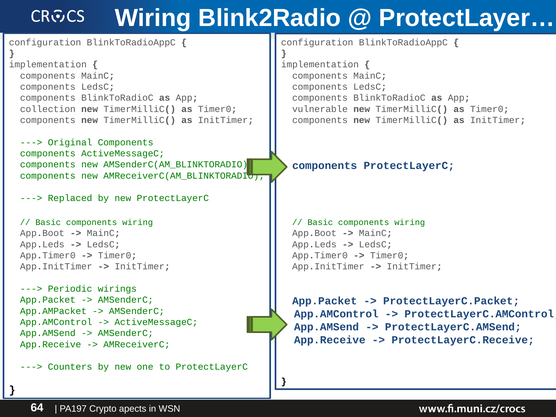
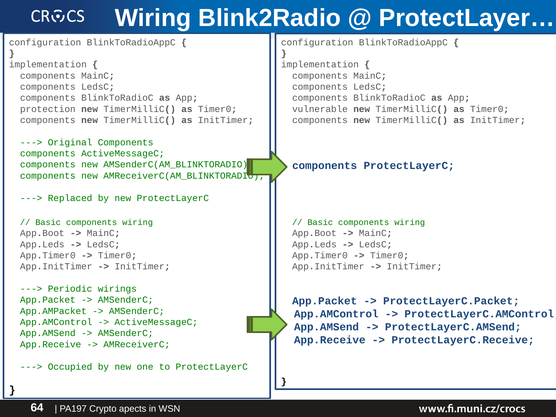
collection: collection -> protection (48, 109)
Counters: Counters -> Occupied (70, 367)
